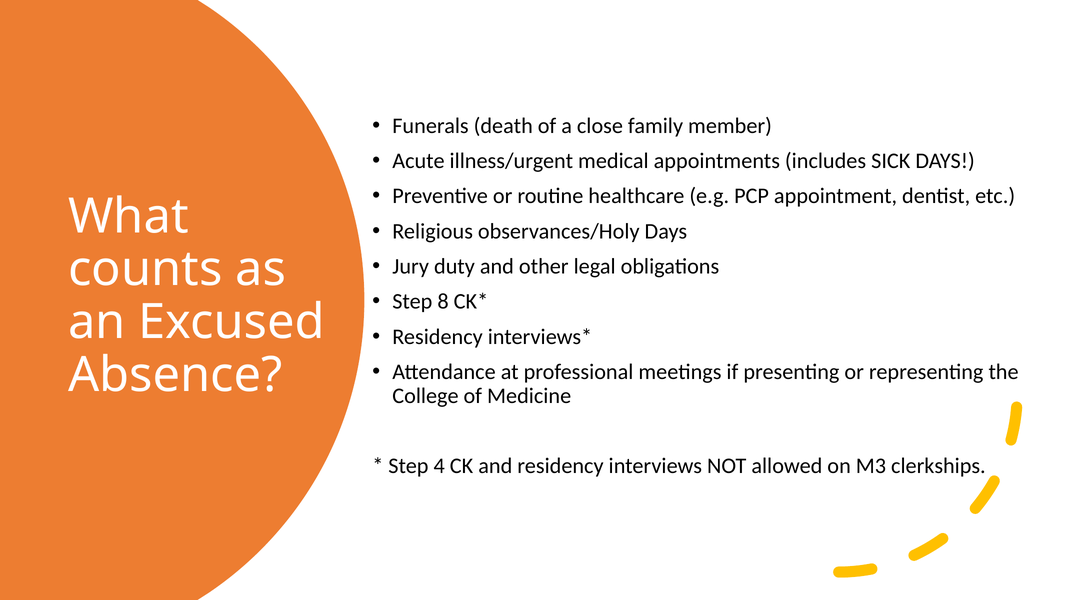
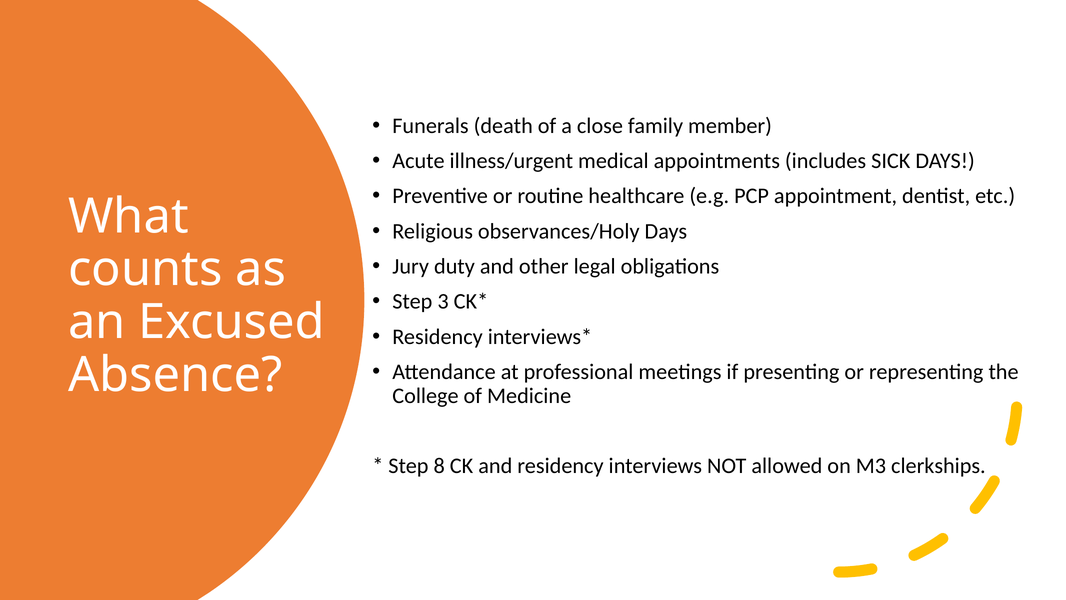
8: 8 -> 3 (443, 301)
4: 4 -> 8 (439, 466)
